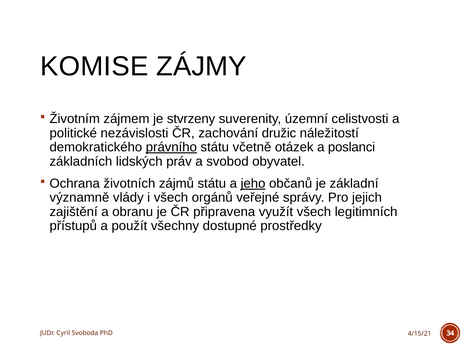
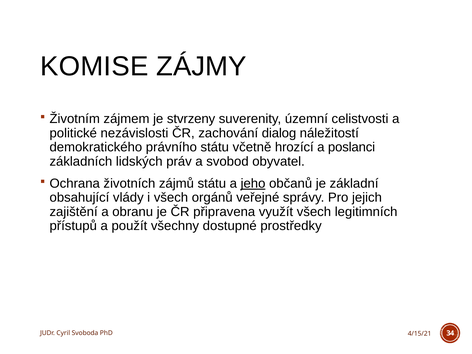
družic: družic -> dialog (279, 133)
právního underline: present -> none (171, 147)
otázek: otázek -> hrozící (294, 147)
významně: významně -> obsahující (79, 198)
